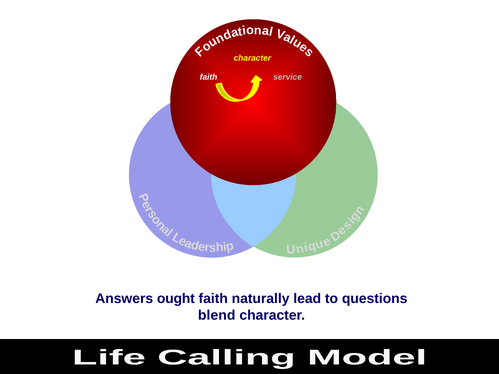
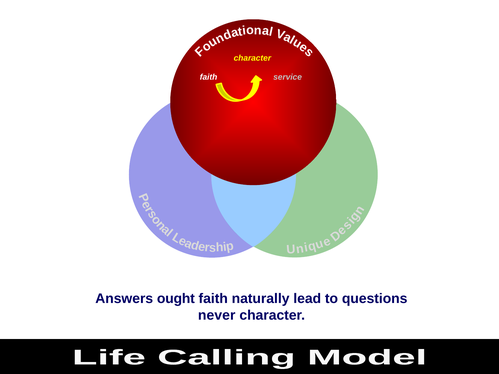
blend: blend -> never (217, 315)
